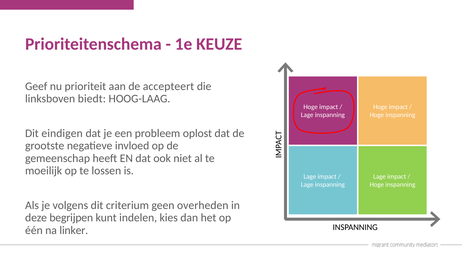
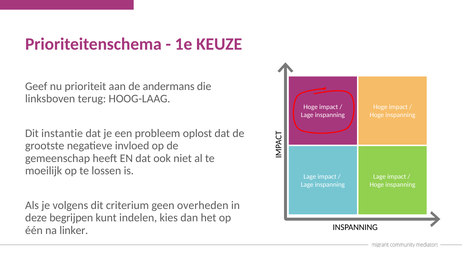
accepteert: accepteert -> andermans (169, 86)
biedt: biedt -> terug (92, 99)
eindigen: eindigen -> instantie (62, 133)
